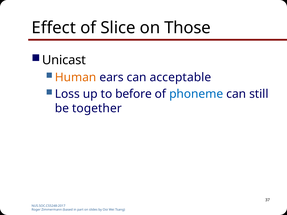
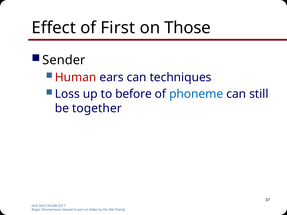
Slice: Slice -> First (118, 28)
Unicast: Unicast -> Sender (64, 60)
Human colour: orange -> red (76, 77)
acceptable: acceptable -> techniques (181, 77)
